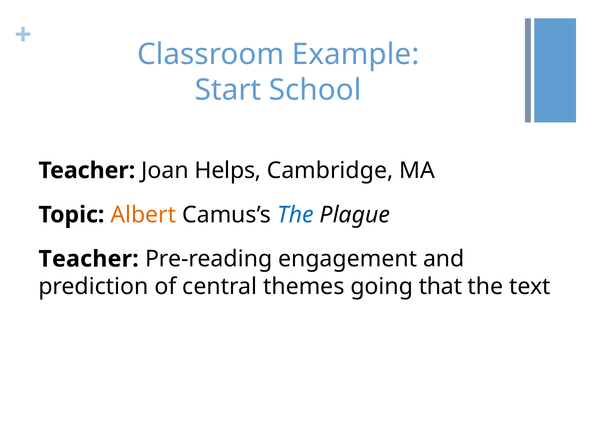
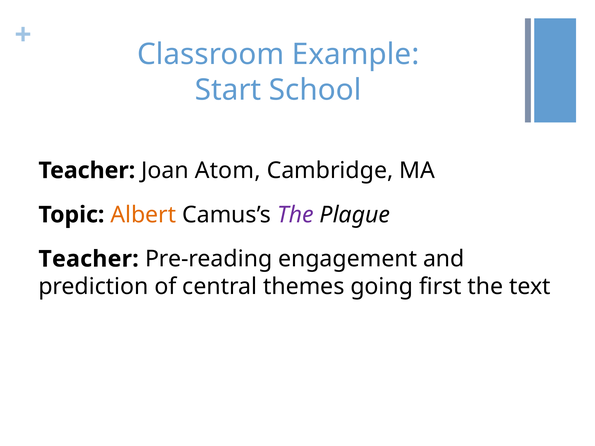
Helps: Helps -> Atom (228, 171)
The colour: blue -> purple (295, 215)
that: that -> first (440, 287)
